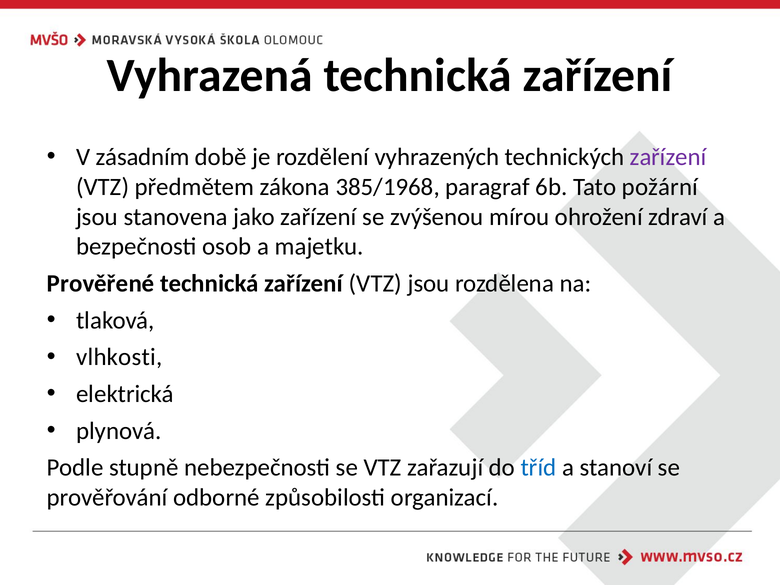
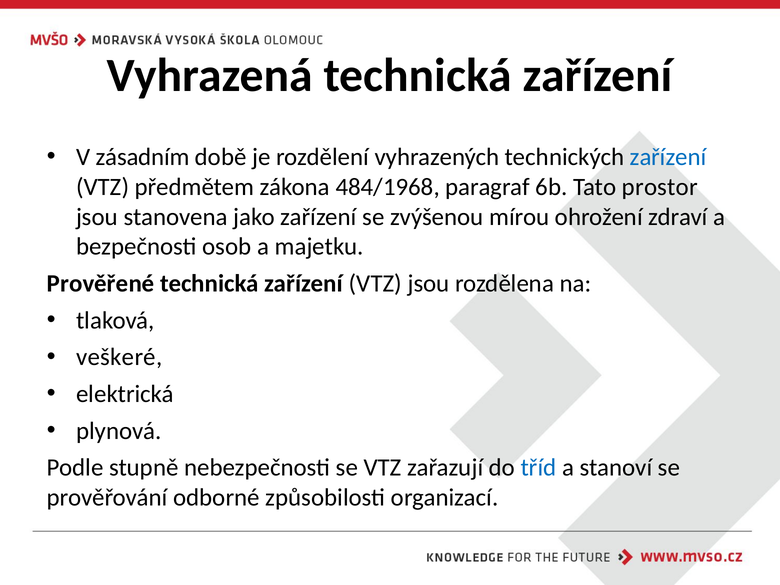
zařízení colour: purple -> blue (668, 157)
385/1968: 385/1968 -> 484/1968 (388, 187)
požární: požární -> prostor (660, 187)
vlhkosti: vlhkosti -> veškeré (119, 357)
